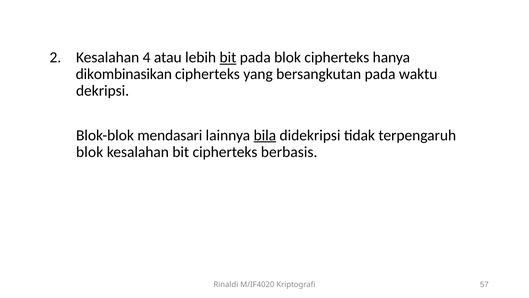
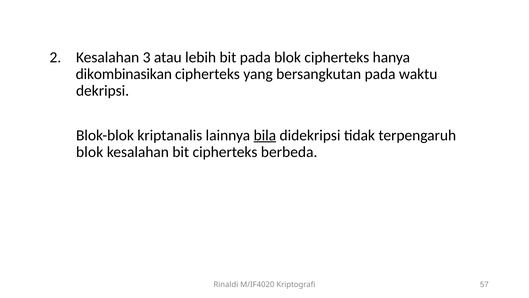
4: 4 -> 3 (147, 57)
bit underline: present -> none (228, 57)
mendasari: mendasari -> kriptanalis (170, 135)
berbasis: berbasis -> berbeda (289, 152)
